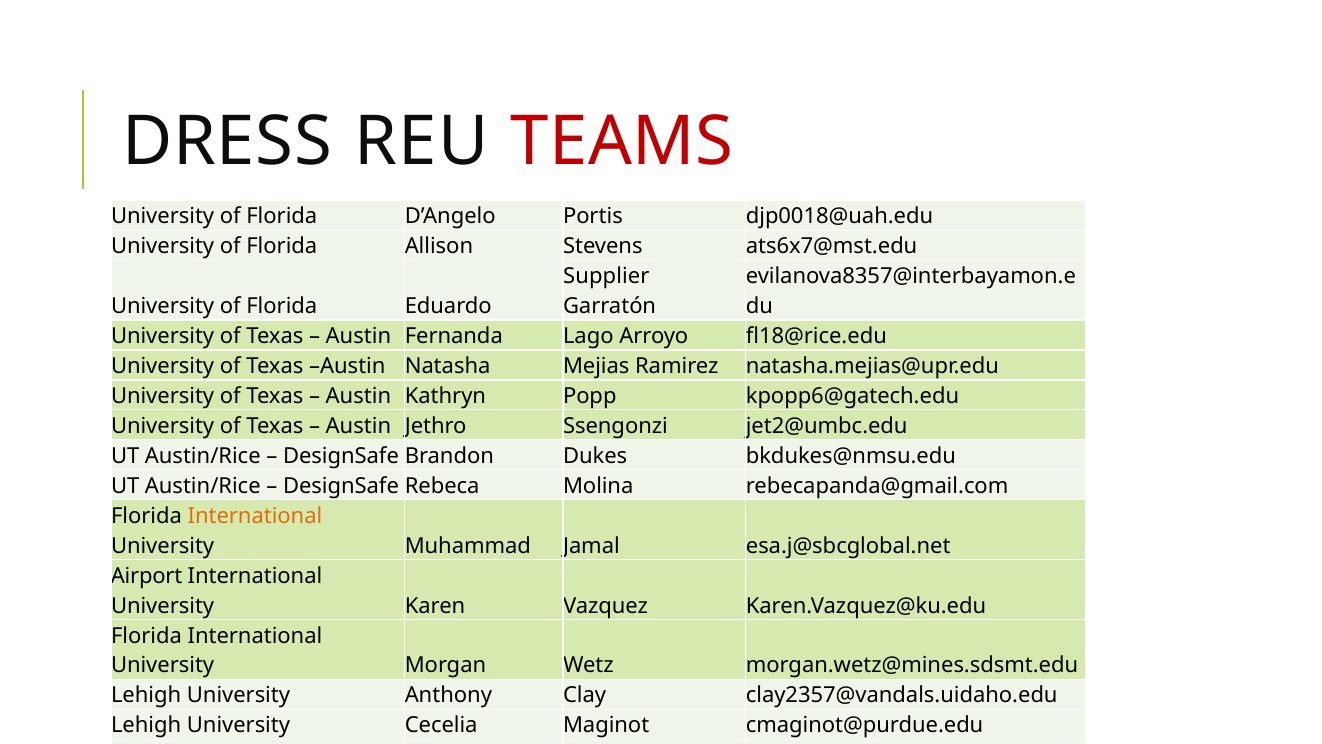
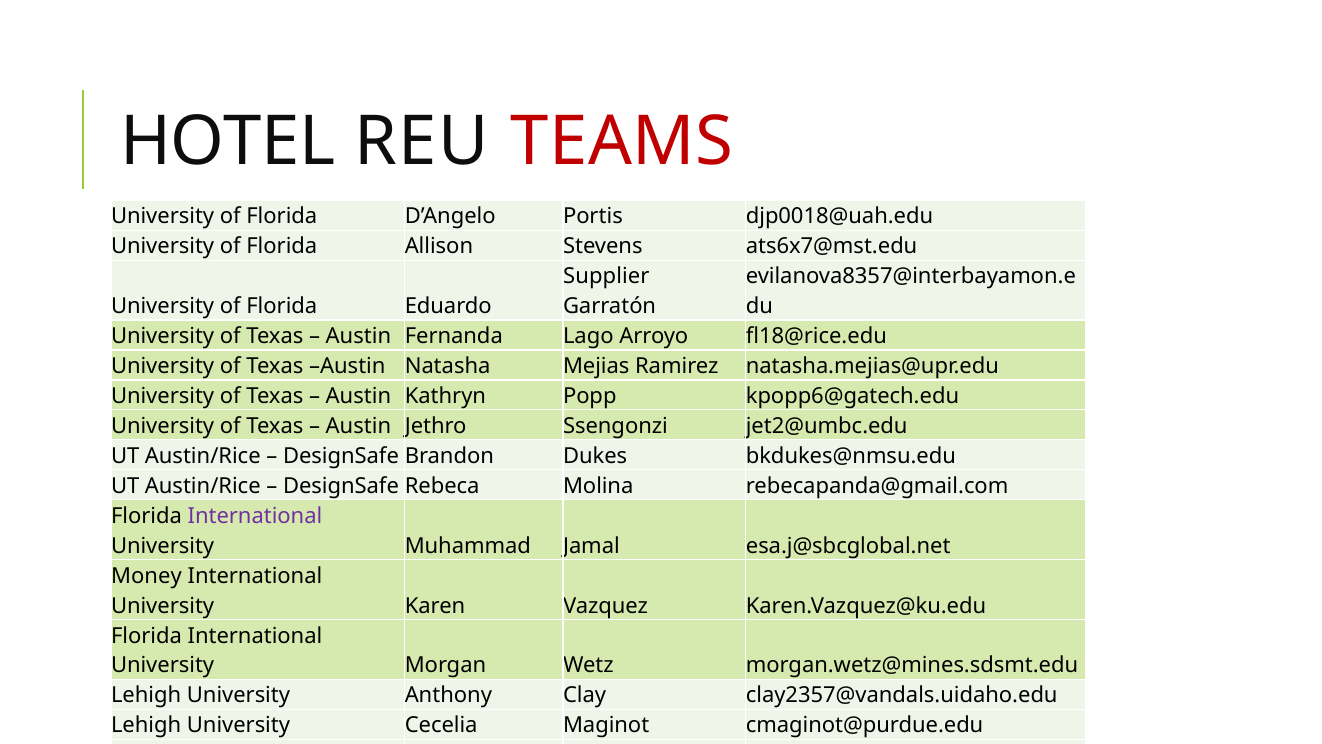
DRESS: DRESS -> HOTEL (228, 142)
International colour: orange -> purple (255, 516)
Airport: Airport -> Money (146, 576)
